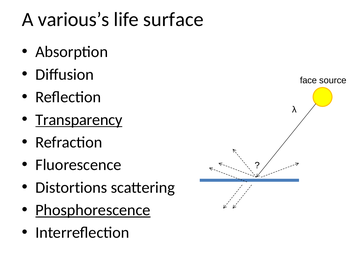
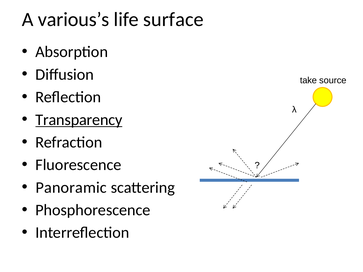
face: face -> take (308, 80)
Distortions: Distortions -> Panoramic (71, 188)
Phosphorescence underline: present -> none (93, 210)
